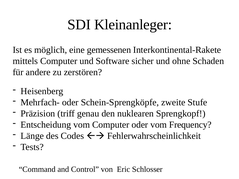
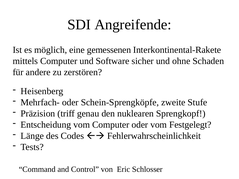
Kleinanleger: Kleinanleger -> Angreifende (133, 25)
Frequency: Frequency -> Festgelegt (190, 125)
